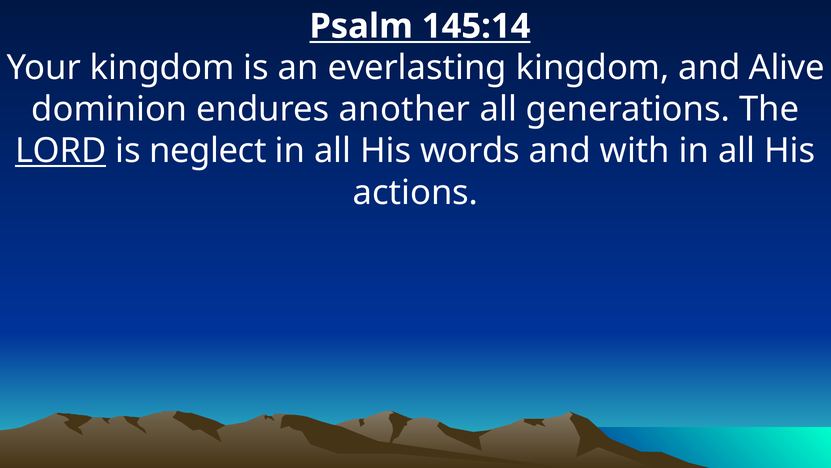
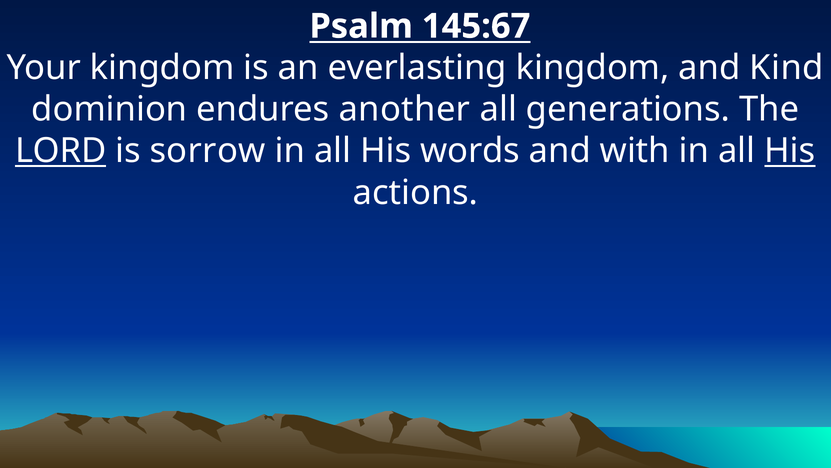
145:14: 145:14 -> 145:67 (476, 26)
Alive: Alive -> Kind (787, 68)
neglect: neglect -> sorrow (208, 151)
His underline: none -> present (790, 151)
